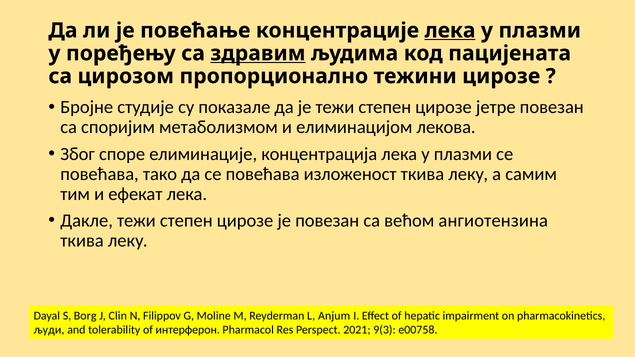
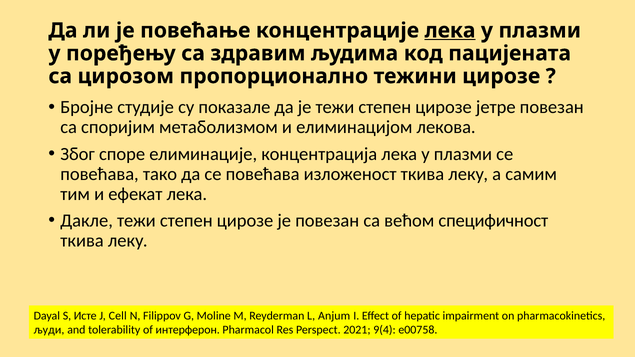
здравим underline: present -> none (258, 53)
ангиотензина: ангиотензина -> специфичност (493, 221)
Borg: Borg -> Исте (85, 316)
Clin: Clin -> Cell (118, 316)
9(3: 9(3 -> 9(4 (384, 330)
